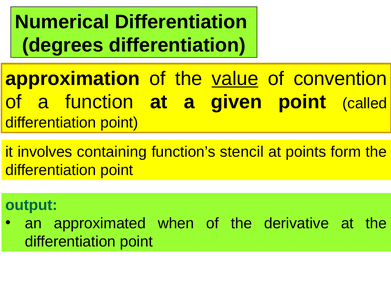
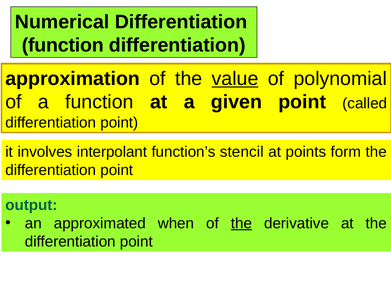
degrees: degrees -> function (63, 45)
convention: convention -> polynomial (340, 79)
containing: containing -> interpolant (112, 152)
the underline: none -> present (241, 223)
